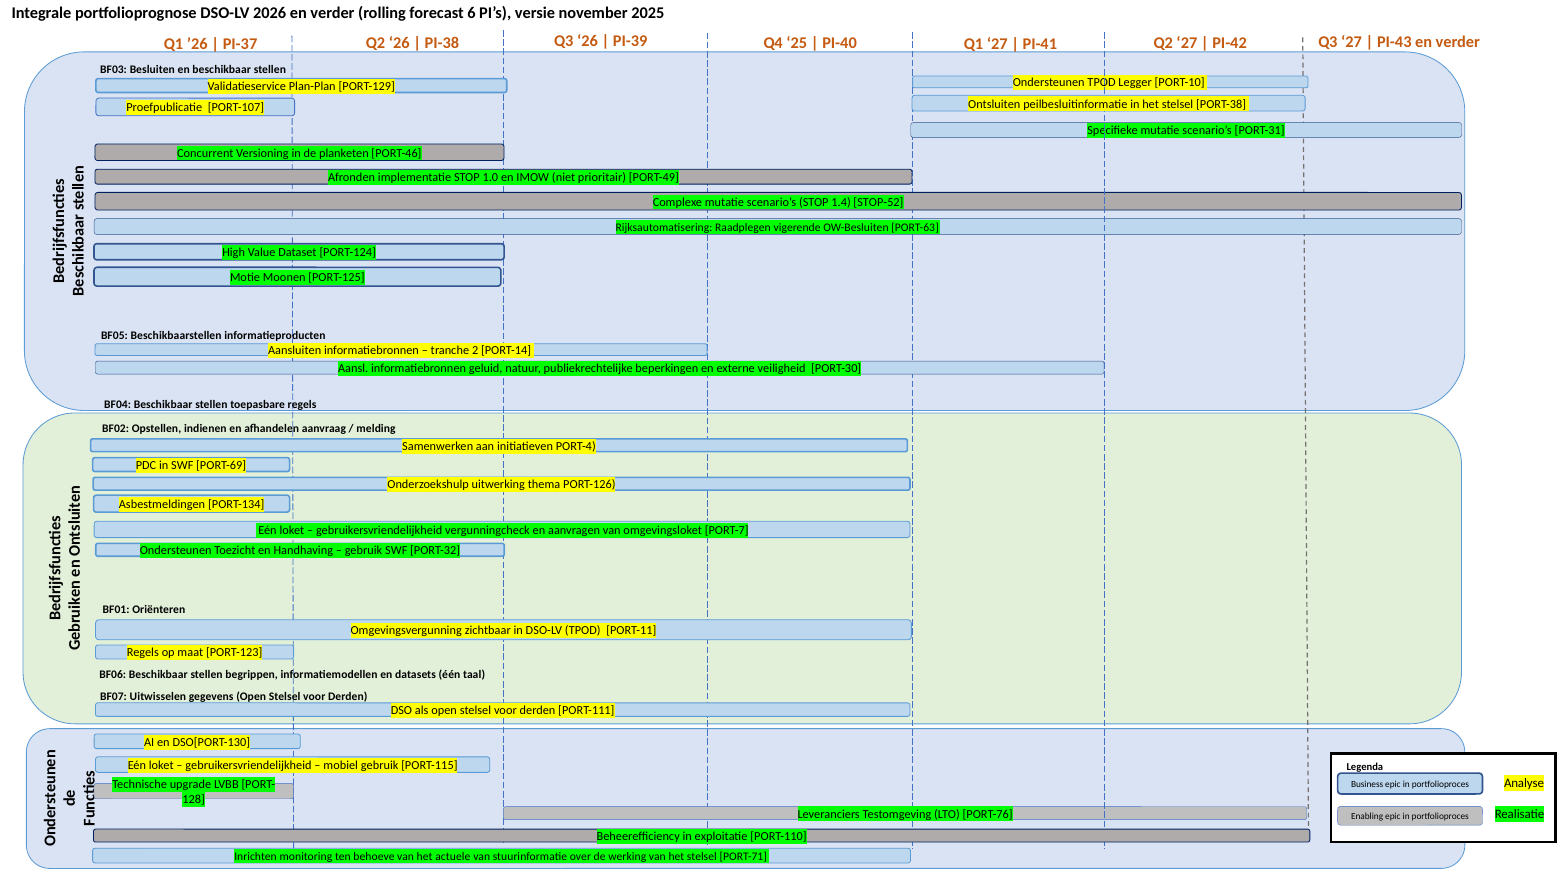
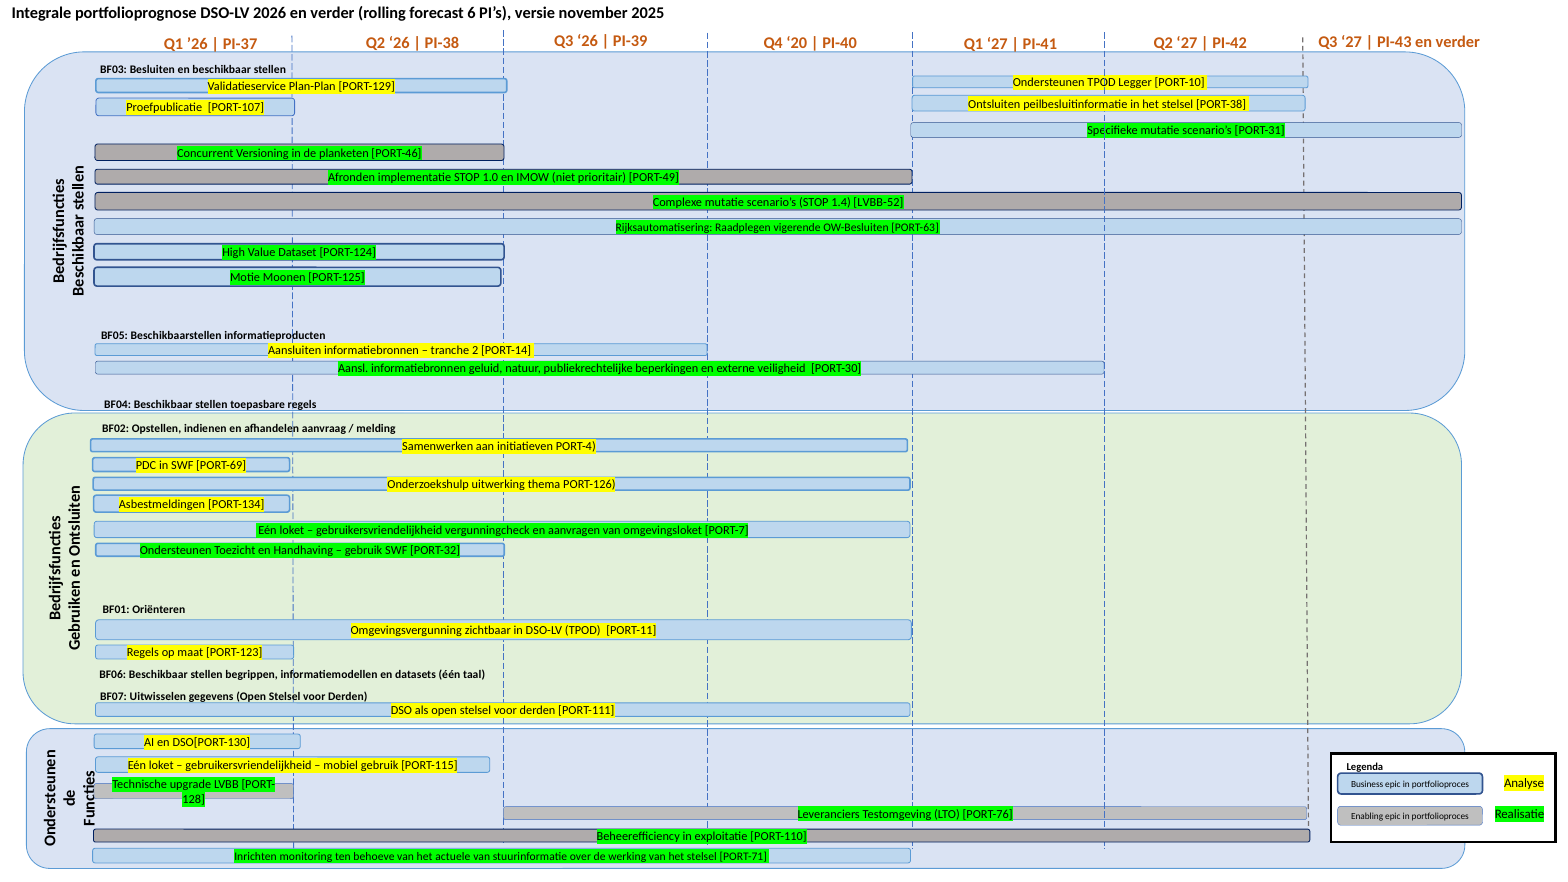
25: 25 -> 20 (797, 43)
STOP-52: STOP-52 -> LVBB-52 (878, 202)
